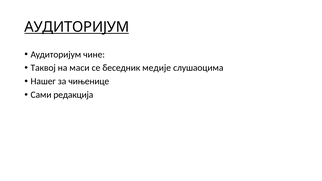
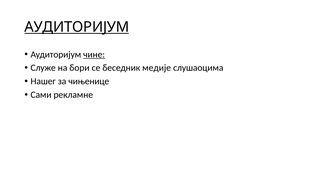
чине underline: none -> present (94, 54)
Таквој: Таквој -> Служе (43, 68)
маси: маси -> бори (79, 68)
редакција: редакција -> рекламне (73, 95)
